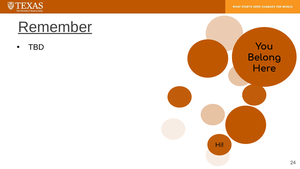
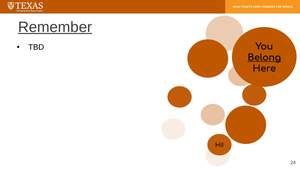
Belong underline: none -> present (264, 57)
